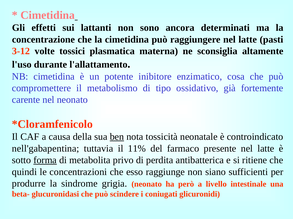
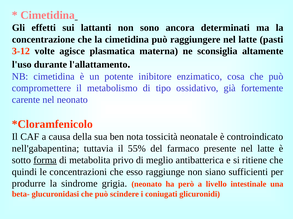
tossici: tossici -> agisce (72, 51)
ben underline: present -> none (117, 137)
11%: 11% -> 55% (137, 149)
perdita: perdita -> meglio (160, 161)
